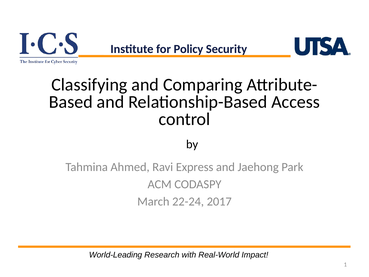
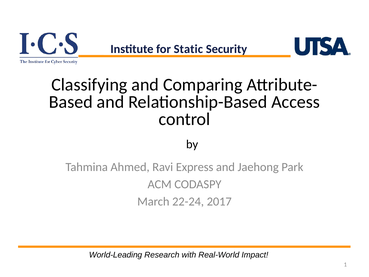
Policy: Policy -> Static (188, 49)
